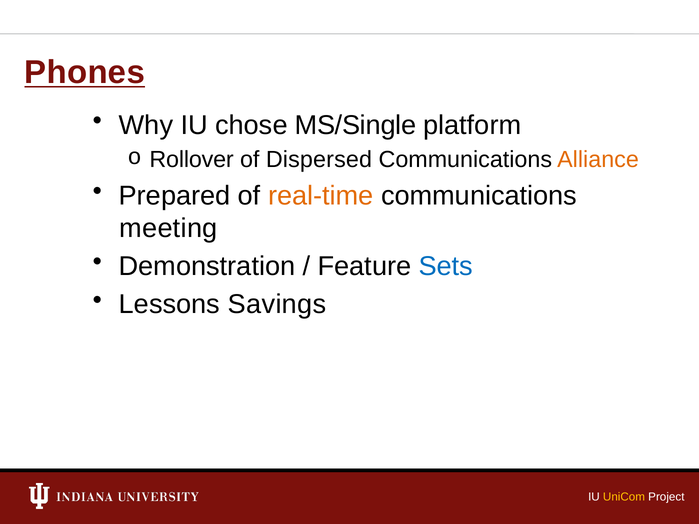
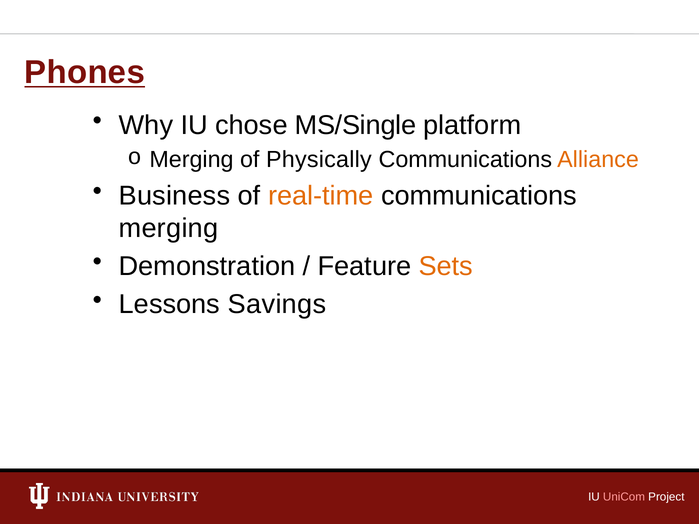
Rollover: Rollover -> Merging (192, 160)
Dispersed: Dispersed -> Physically (319, 160)
Prepared: Prepared -> Business (175, 196)
meeting: meeting -> merging (169, 228)
Sets colour: blue -> orange (446, 267)
UniCom colour: yellow -> pink (624, 497)
